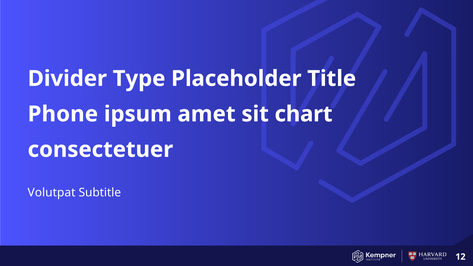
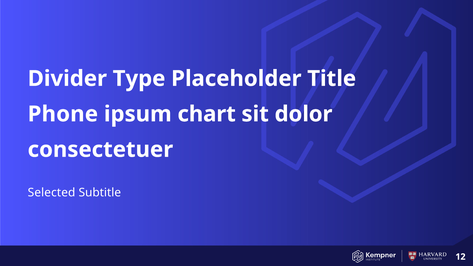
amet: amet -> chart (207, 114)
chart: chart -> dolor (303, 114)
Volutpat: Volutpat -> Selected (52, 193)
